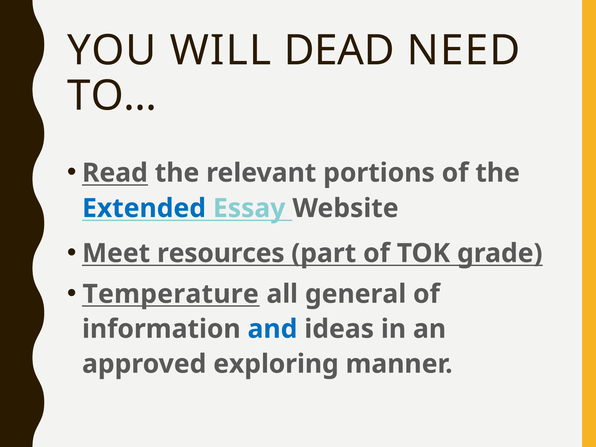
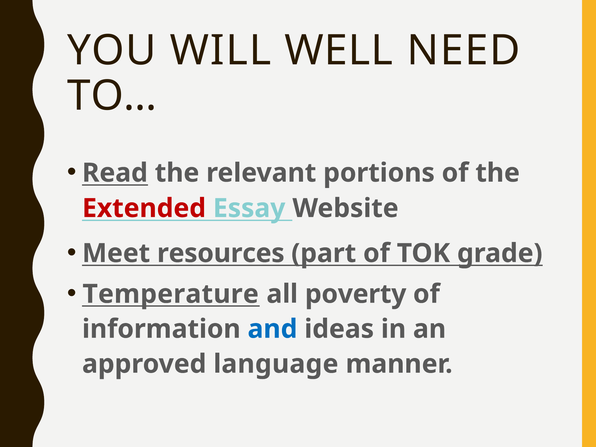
DEAD: DEAD -> WELL (339, 50)
Extended colour: blue -> red (144, 208)
general: general -> poverty (356, 294)
exploring: exploring -> language (276, 364)
